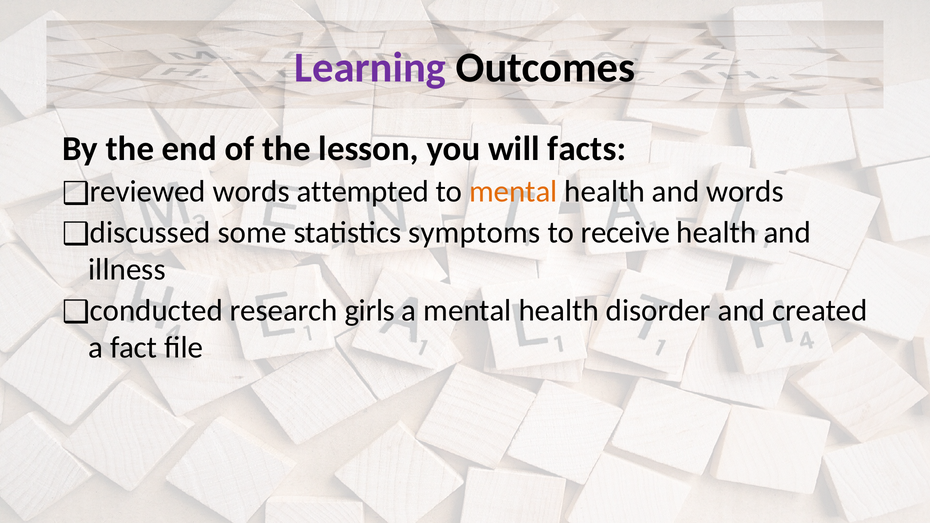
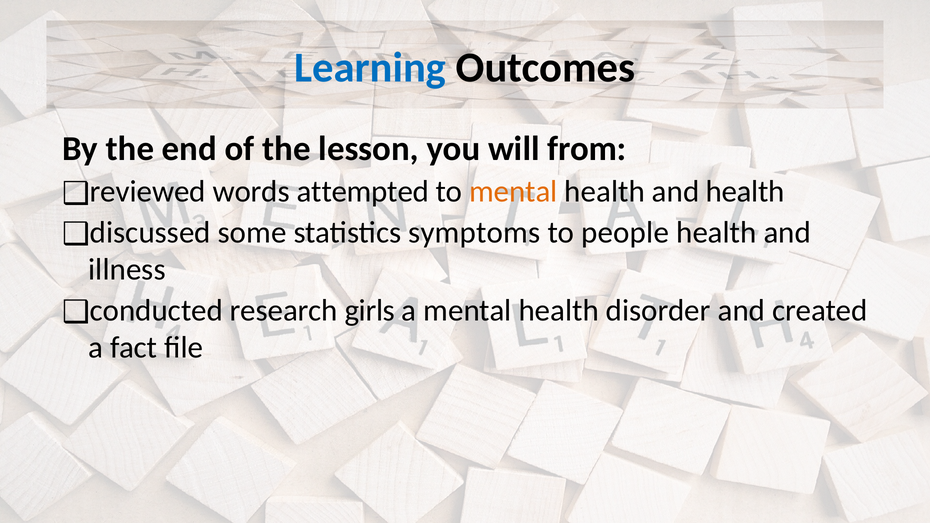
Learning colour: purple -> blue (370, 68)
facts: facts -> from (587, 149)
and words: words -> health (745, 192)
receive: receive -> people (625, 232)
